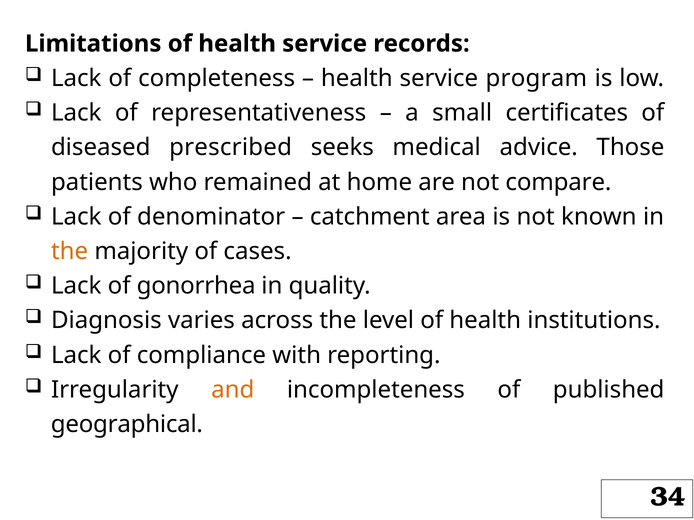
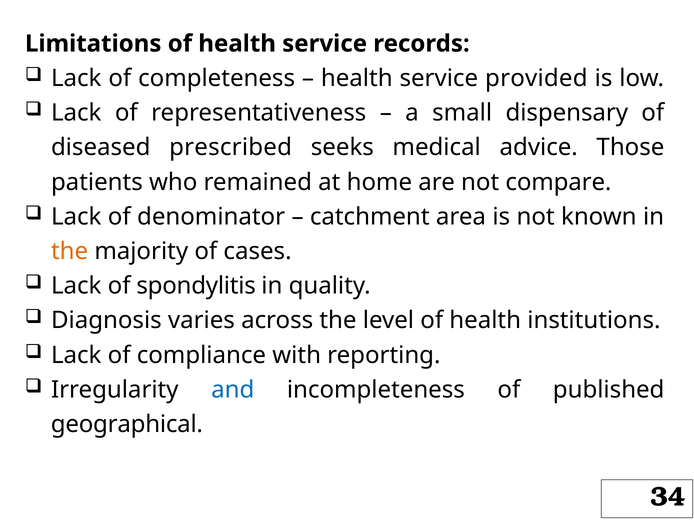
program: program -> provided (536, 78)
certificates: certificates -> dispensary (567, 113)
gonorrhea: gonorrhea -> spondylitis (196, 286)
and colour: orange -> blue (233, 390)
